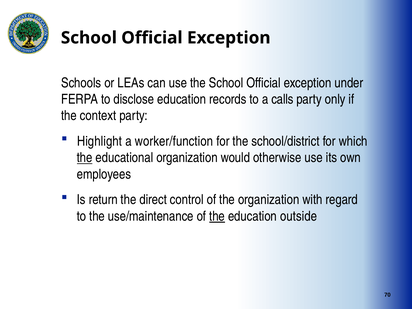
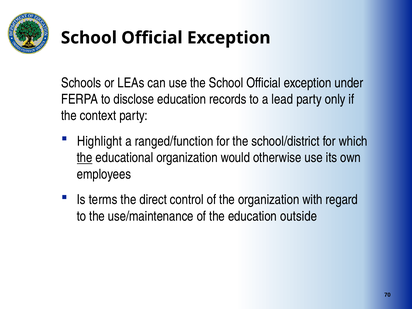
calls: calls -> lead (282, 99)
worker/function: worker/function -> ranged/function (174, 141)
return: return -> terms (103, 200)
the underline: present -> none (217, 216)
